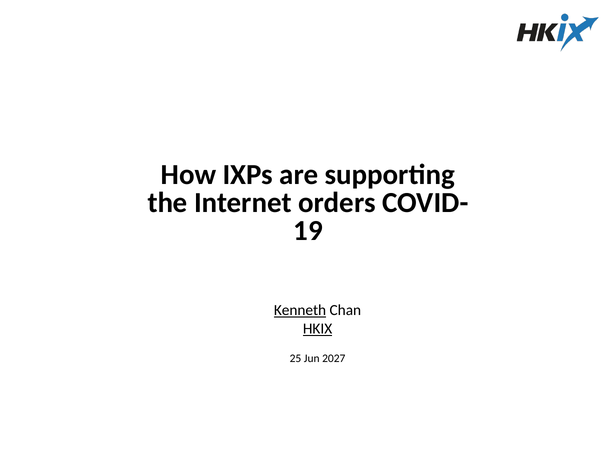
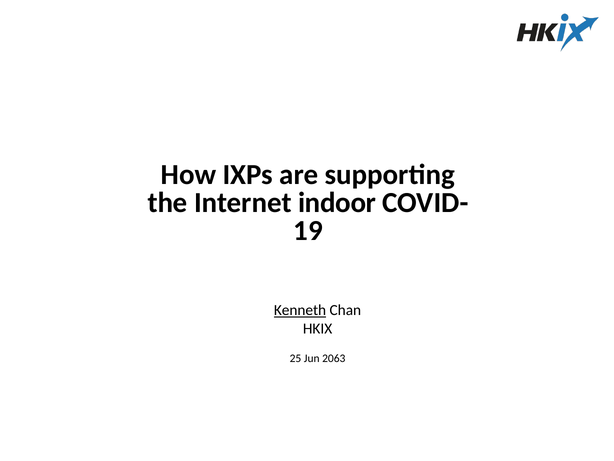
orders: orders -> indoor (337, 202)
HKIX underline: present -> none (318, 328)
2027: 2027 -> 2063 (334, 358)
